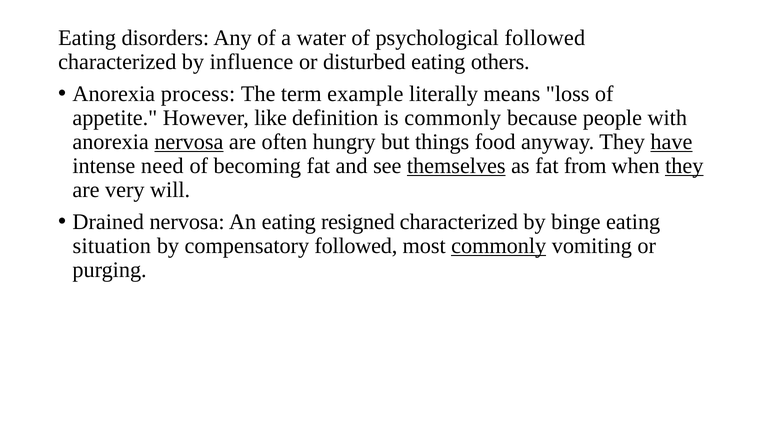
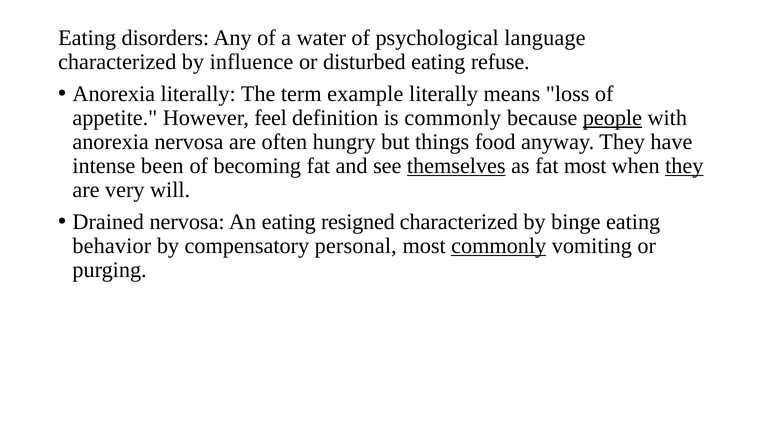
psychological followed: followed -> language (545, 38)
others: others -> refuse (500, 62)
Anorexia process: process -> literally (198, 94)
like: like -> feel (271, 118)
people underline: none -> present (612, 118)
nervosa underline: present -> none (189, 142)
have underline: present -> none (671, 142)
need: need -> been (162, 166)
fat from: from -> most (585, 166)
situation: situation -> behavior (112, 246)
compensatory followed: followed -> personal (356, 246)
